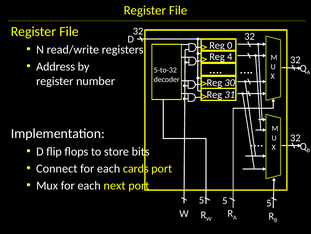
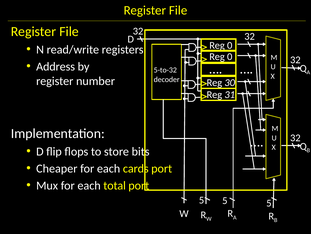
4: 4 -> 0 (230, 57)
Connect: Connect -> Cheaper (57, 168)
next: next -> total (115, 185)
